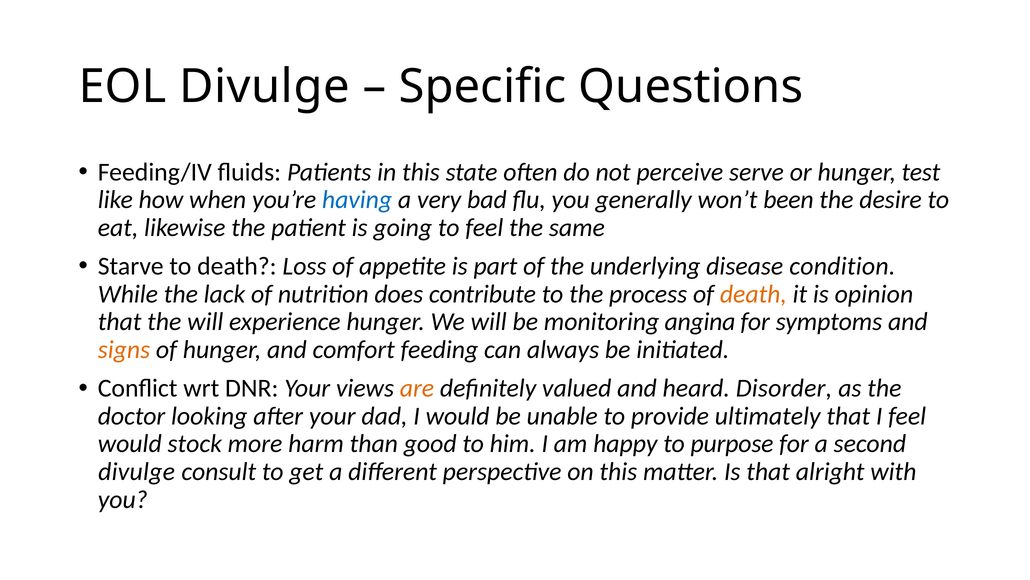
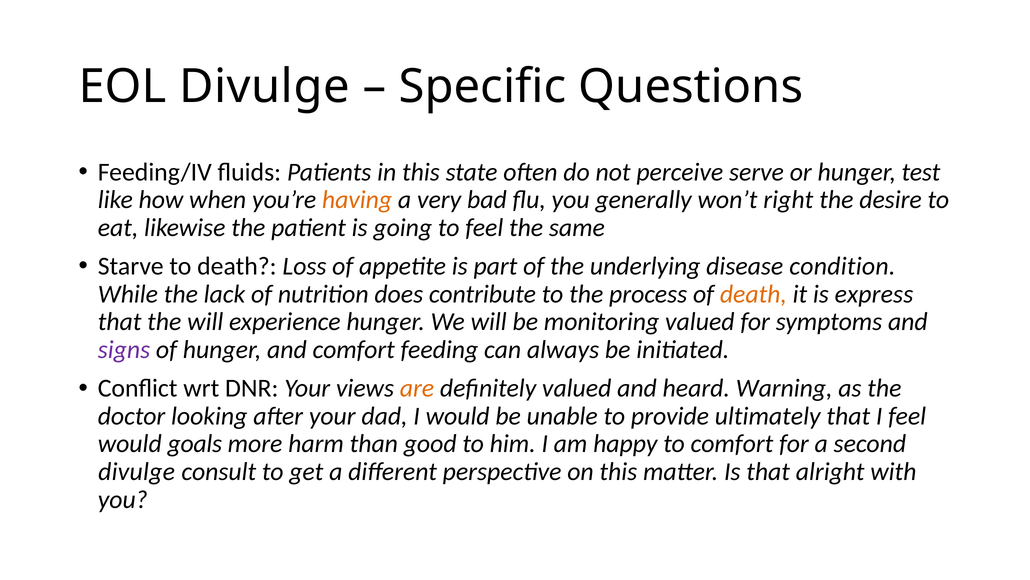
having colour: blue -> orange (357, 200)
been: been -> right (788, 200)
opinion: opinion -> express (874, 294)
monitoring angina: angina -> valued (700, 322)
signs colour: orange -> purple (124, 349)
Disorder: Disorder -> Warning (784, 388)
stock: stock -> goals (195, 443)
to purpose: purpose -> comfort (732, 443)
